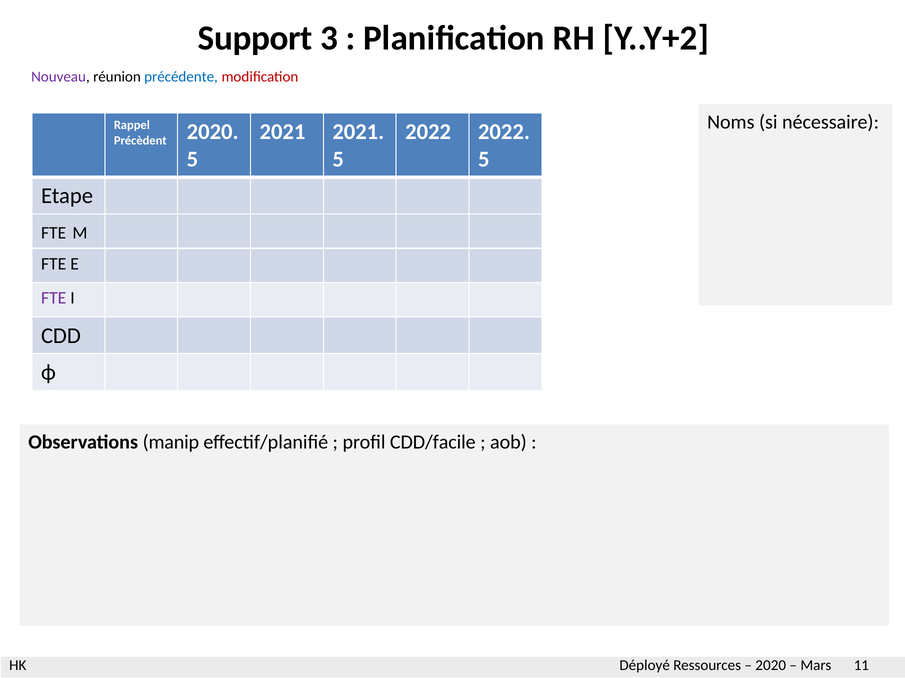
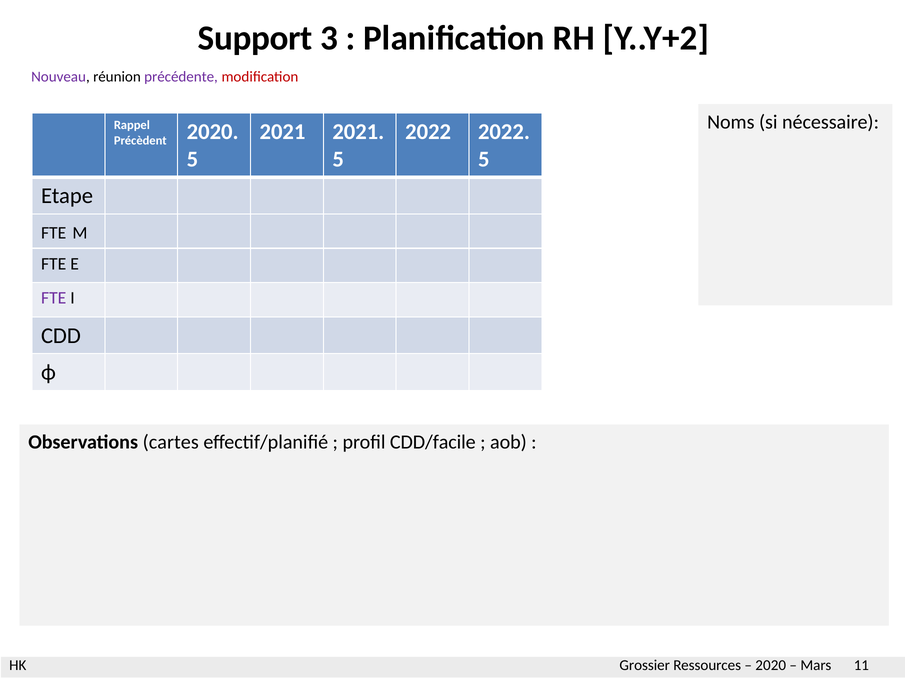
précédente colour: blue -> purple (181, 77)
manip: manip -> cartes (171, 443)
Déployé: Déployé -> Grossier (645, 666)
